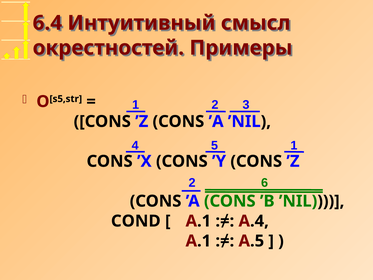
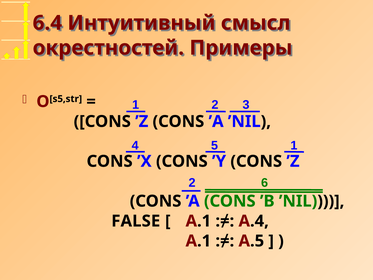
COND: COND -> FALSE (136, 221)
